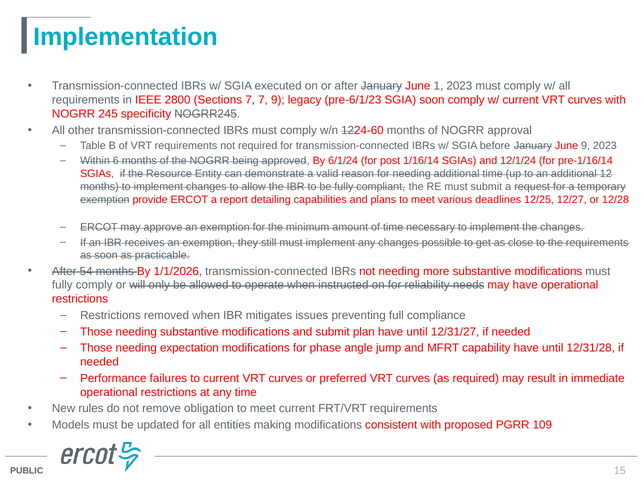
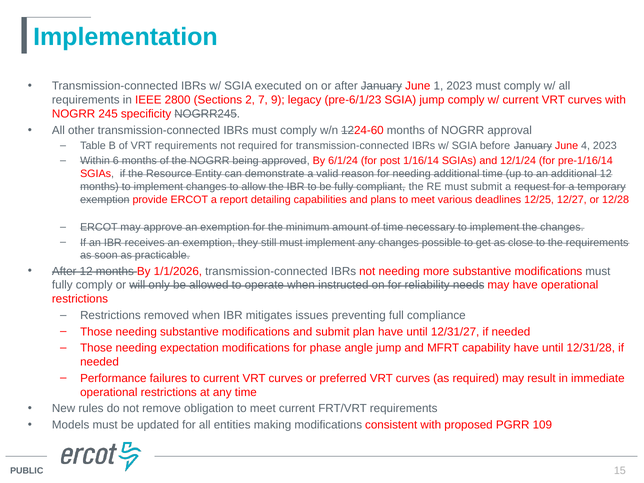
Sections 7: 7 -> 2 (250, 100)
SGIA soon: soon -> jump (432, 100)
June 9: 9 -> 4 (586, 146)
After 54: 54 -> 12 (86, 271)
